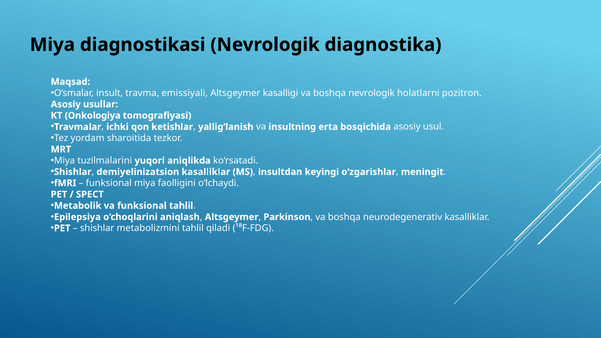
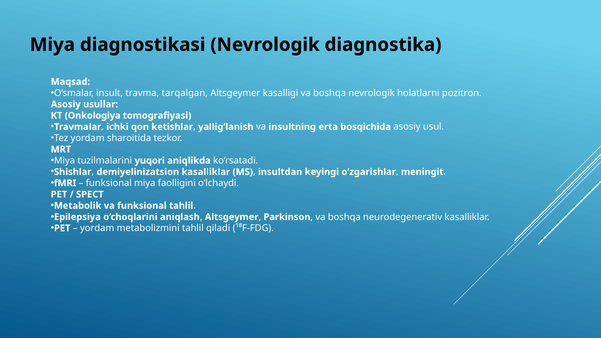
emissiyali: emissiyali -> tarqalgan (185, 93)
shishlar: shishlar -> yordam (97, 228)
